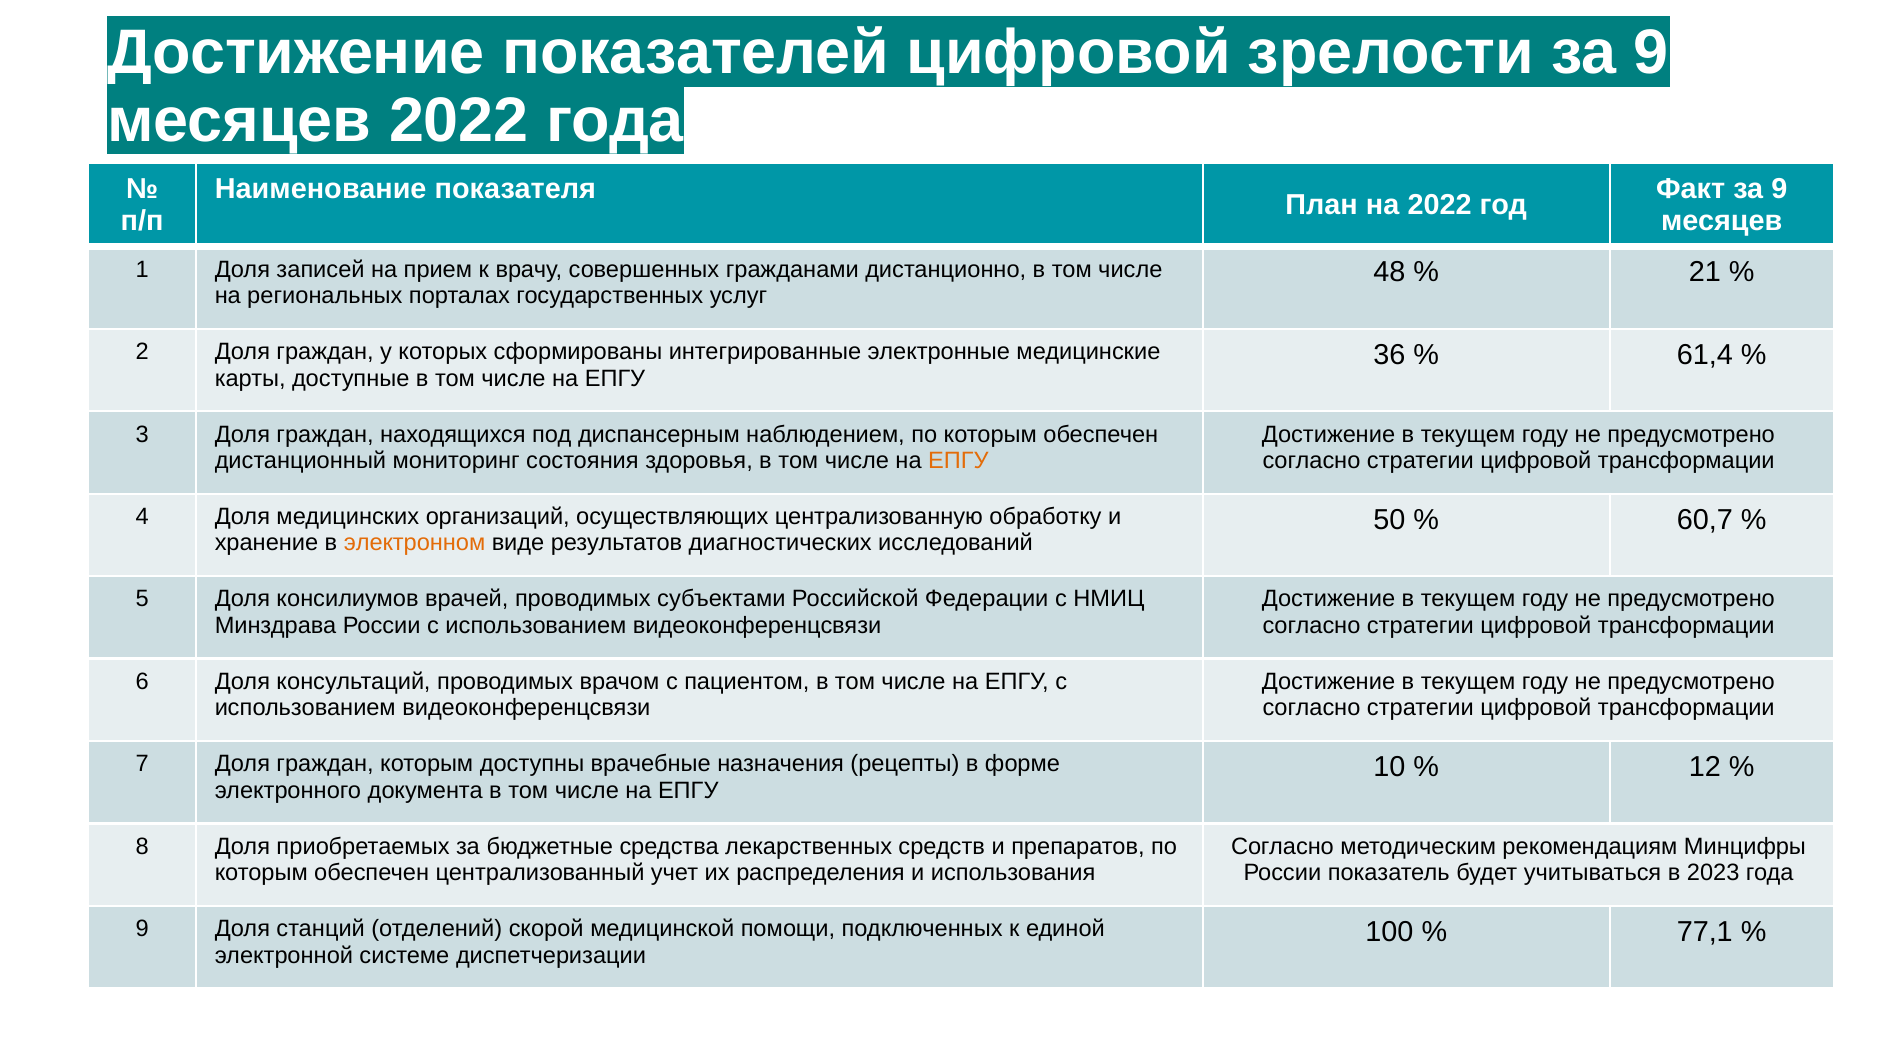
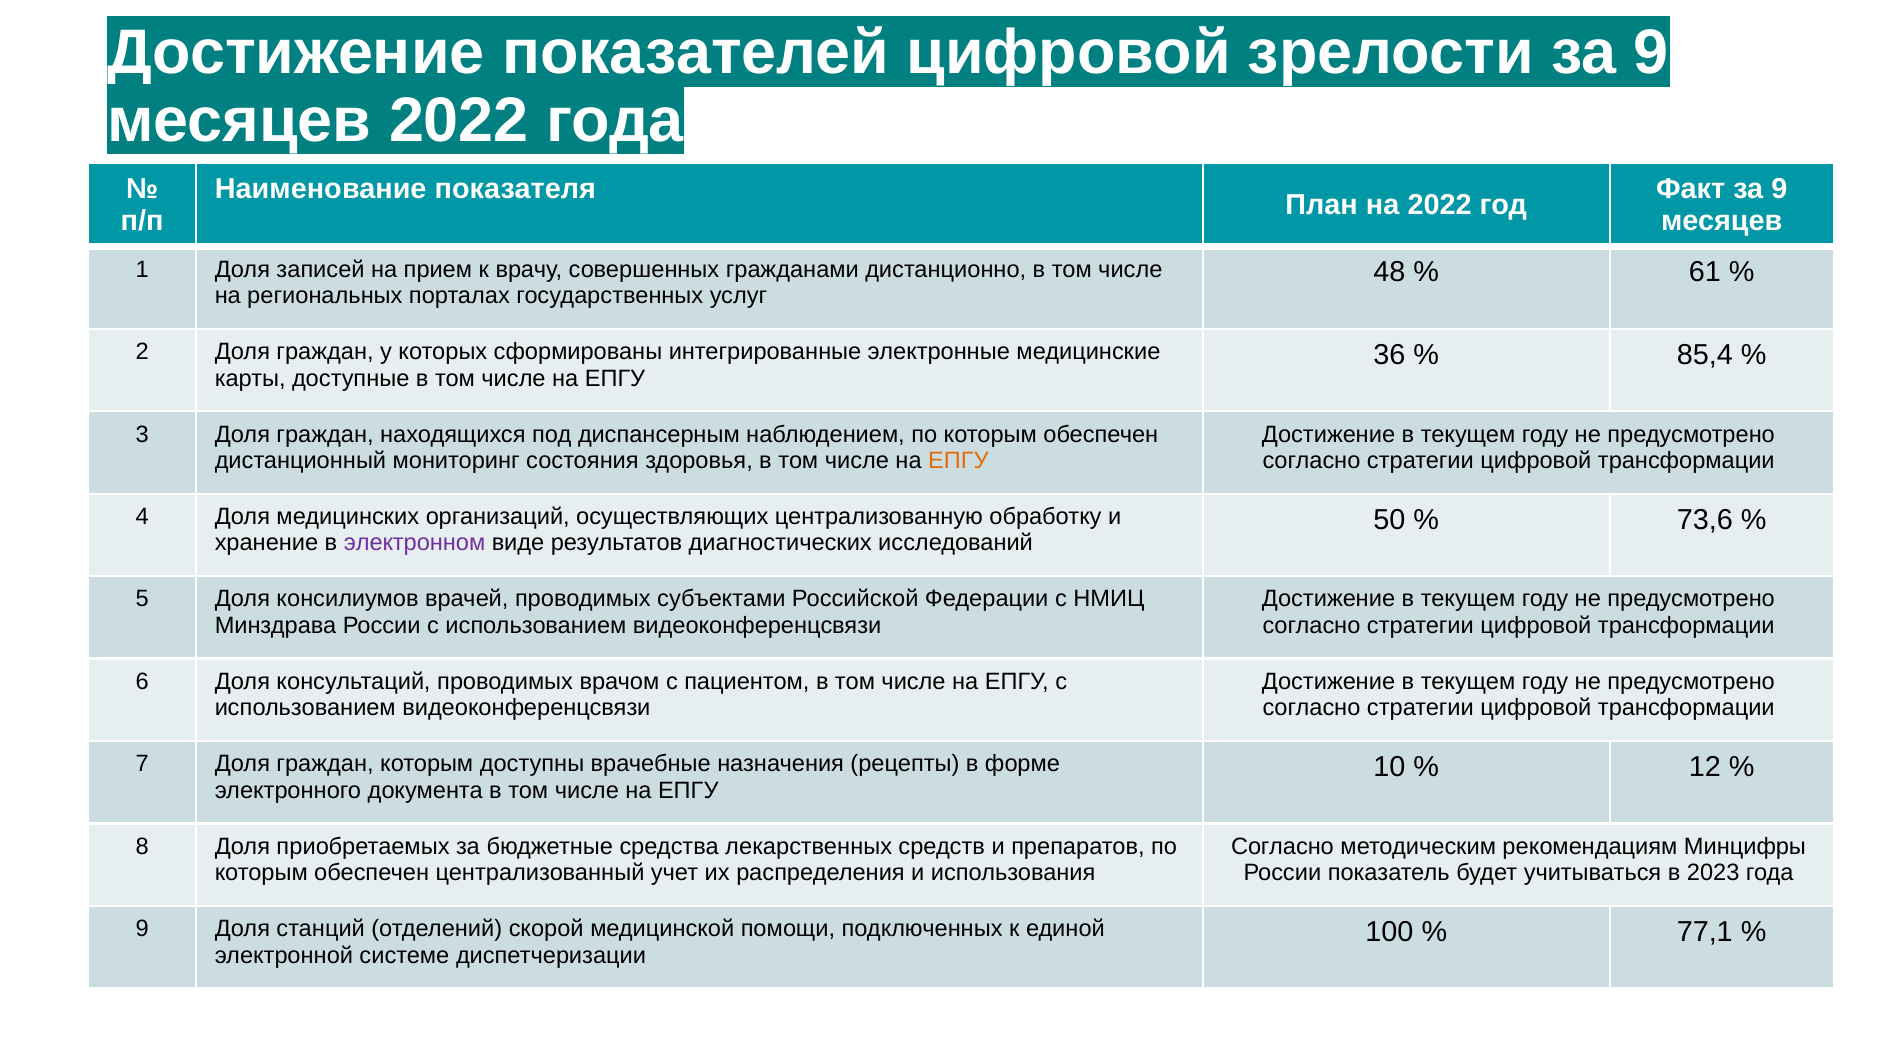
21: 21 -> 61 (1705, 272)
61,4: 61,4 -> 85,4 (1705, 355)
60,7: 60,7 -> 73,6 (1705, 520)
электронном colour: orange -> purple (414, 543)
